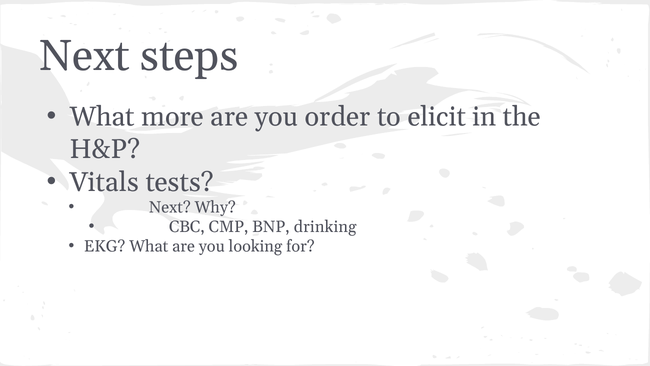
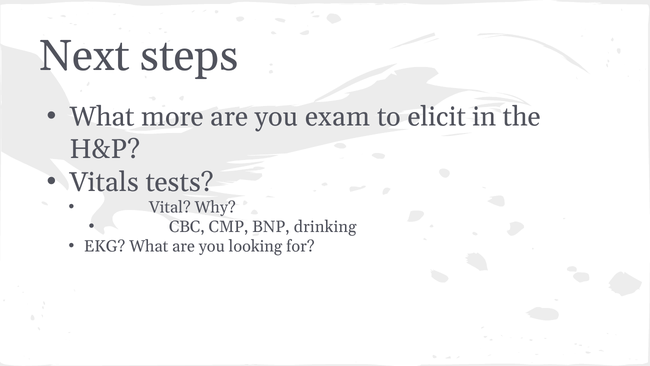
order: order -> exam (338, 117)
Next: Next -> Vital (170, 207)
